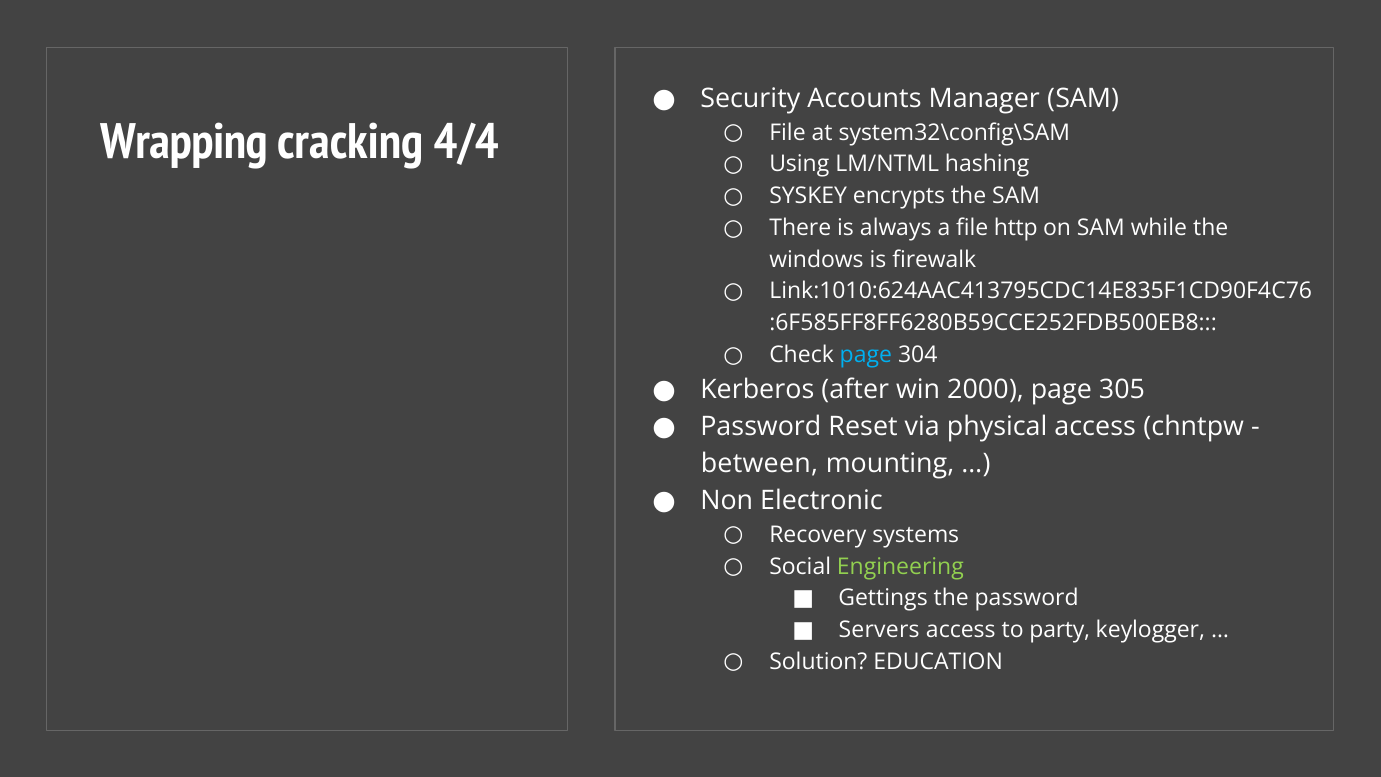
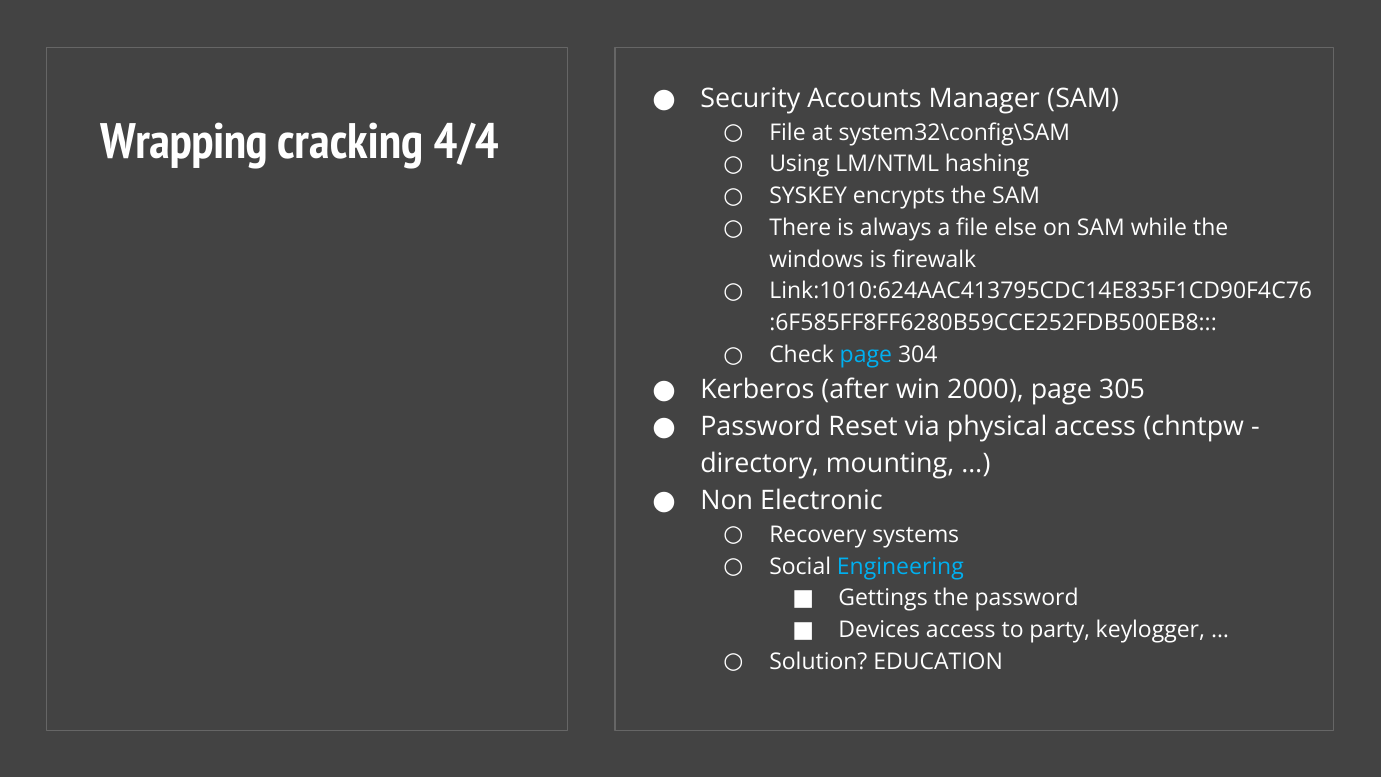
http: http -> else (1016, 228)
between: between -> directory (760, 464)
Engineering colour: light green -> light blue (900, 566)
Servers: Servers -> Devices (879, 630)
